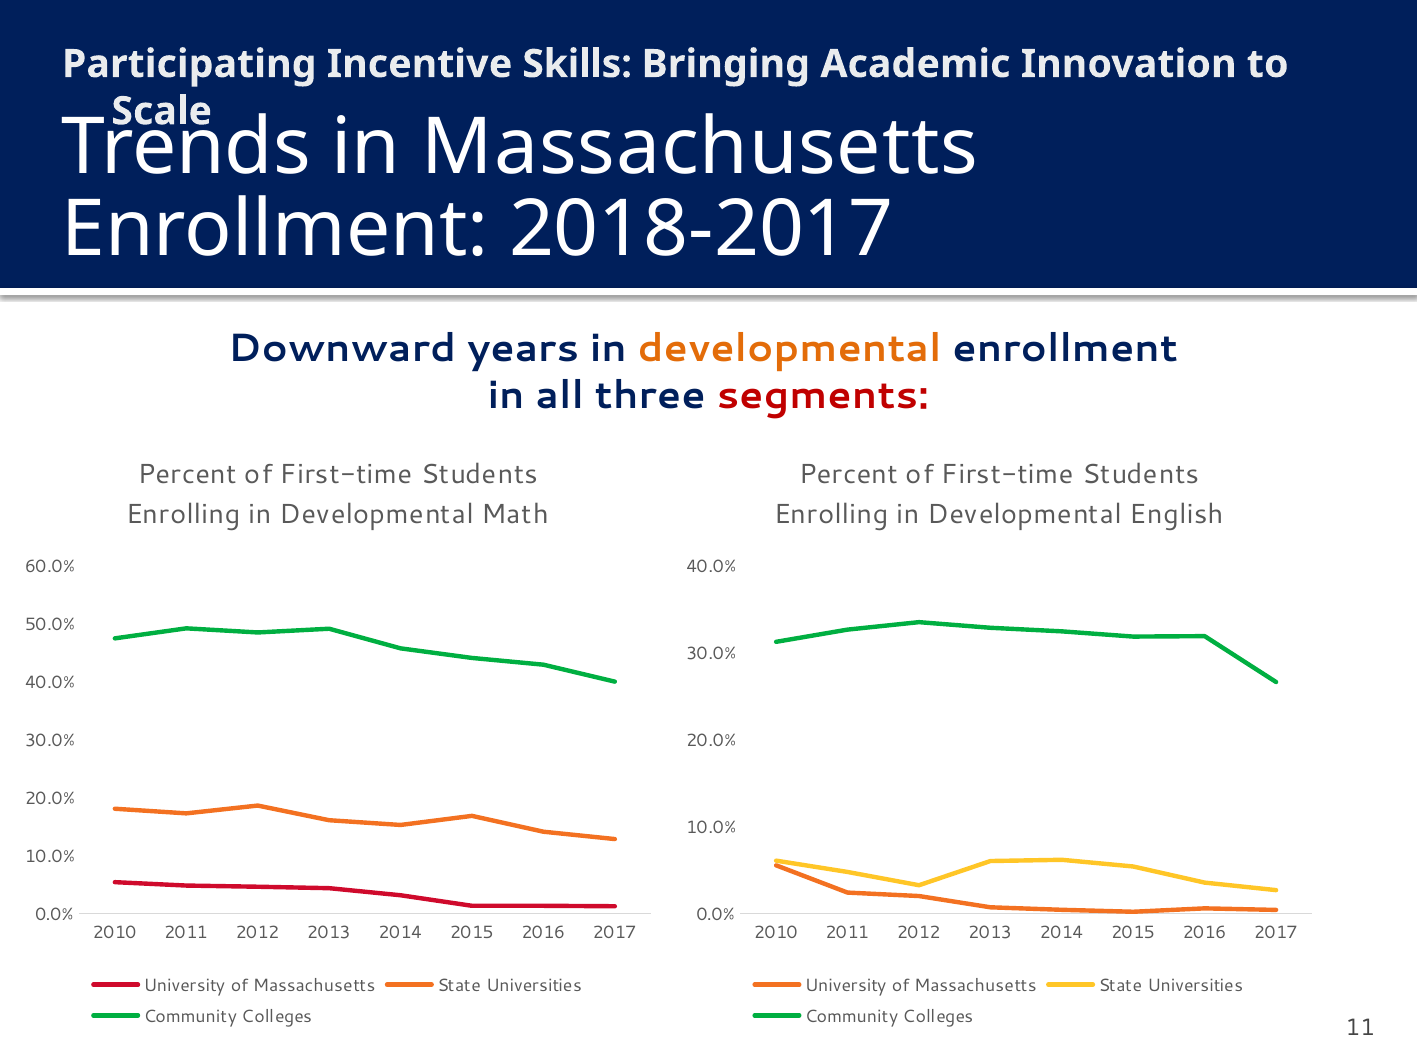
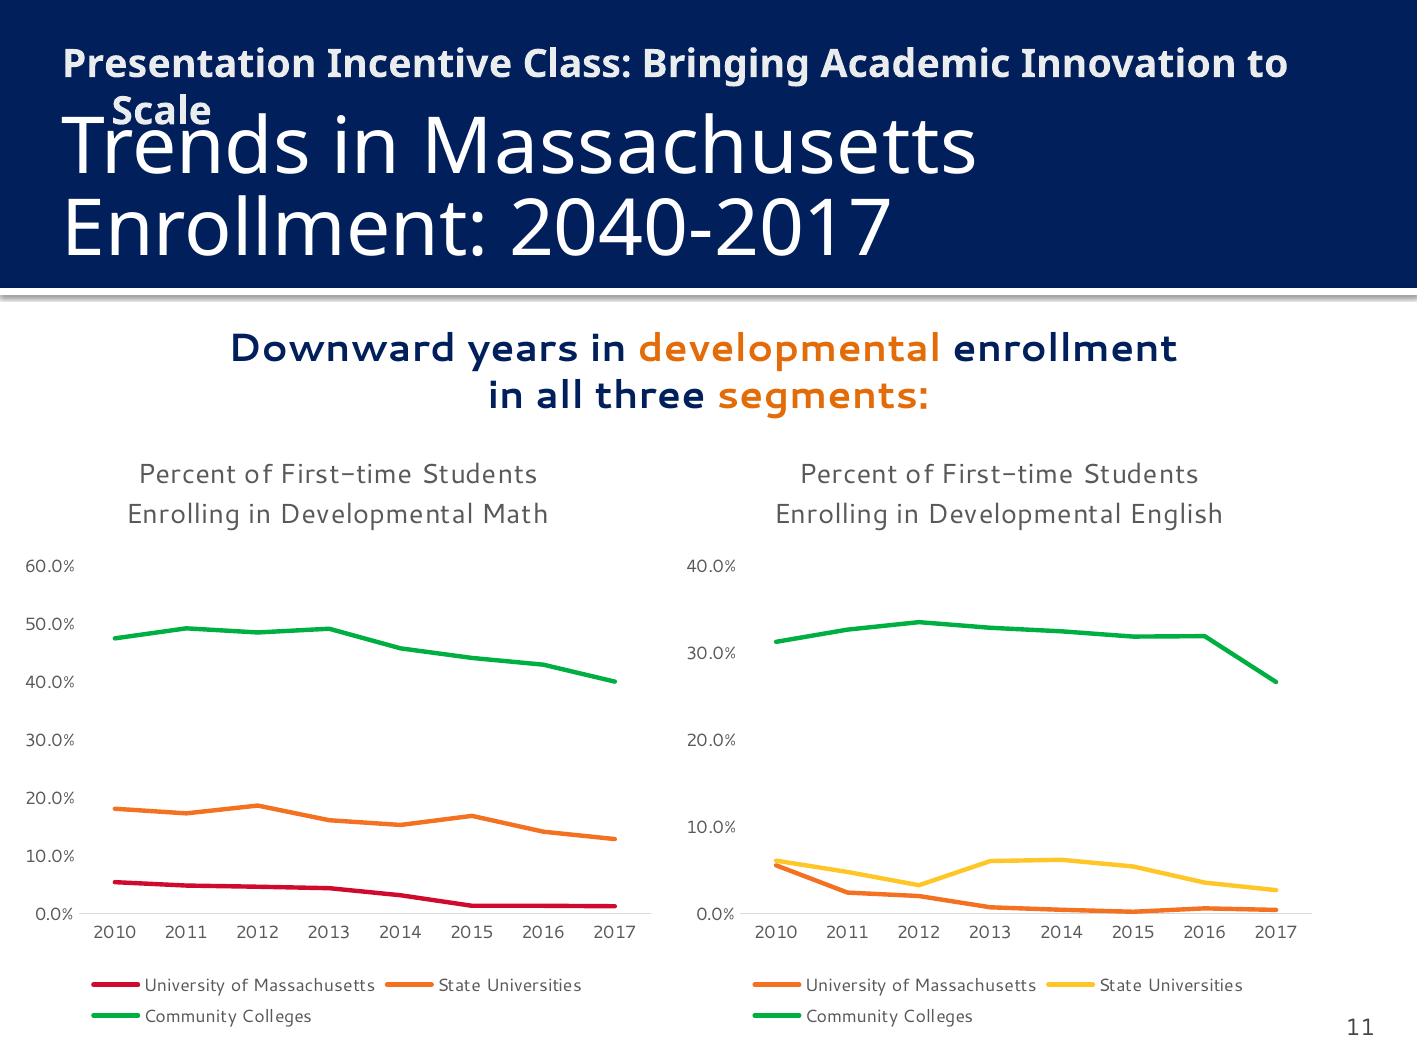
Participating: Participating -> Presentation (189, 64)
Skills: Skills -> Class (577, 64)
2018-2017: 2018-2017 -> 2040-2017 (701, 230)
segments colour: red -> orange (823, 396)
